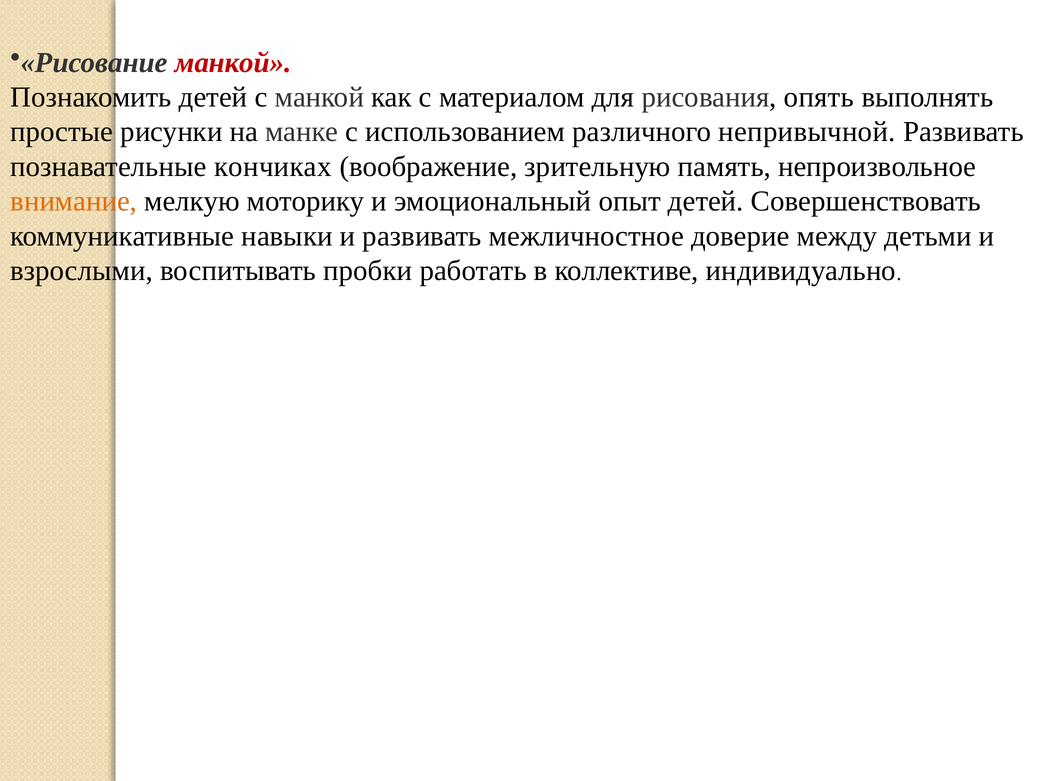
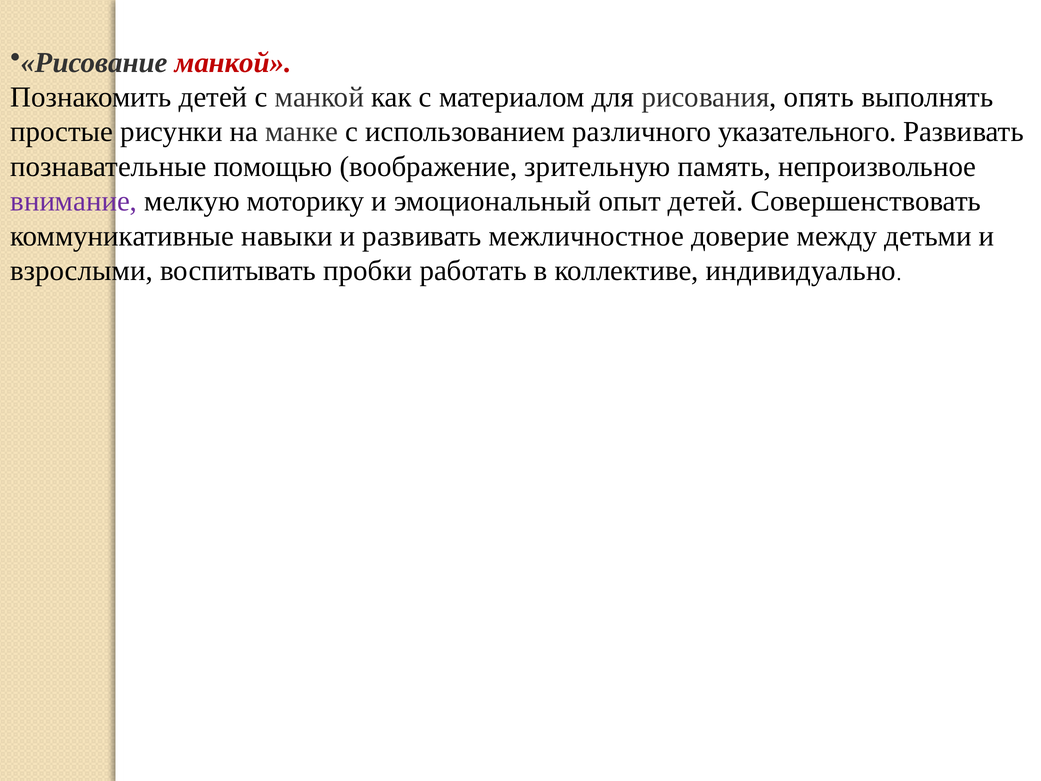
непривычной: непривычной -> указательного (807, 132)
кончиках: кончиках -> помощью (273, 167)
внимание colour: orange -> purple (74, 201)
